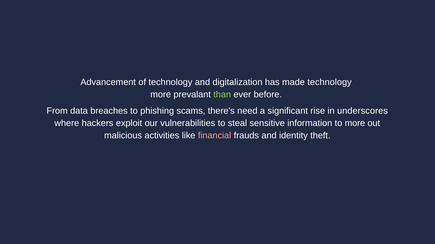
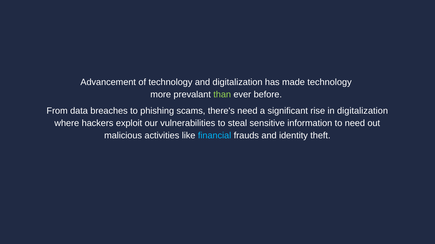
in underscores: underscores -> digitalization (363, 111)
to more: more -> need (355, 124)
financial colour: pink -> light blue (215, 136)
